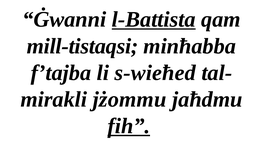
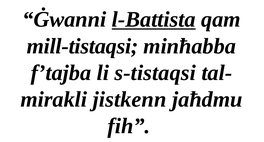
s-wieħed: s-wieħed -> s-tistaqsi (155, 73)
jżommu: jżommu -> jistkenn (130, 99)
fih underline: present -> none (129, 126)
